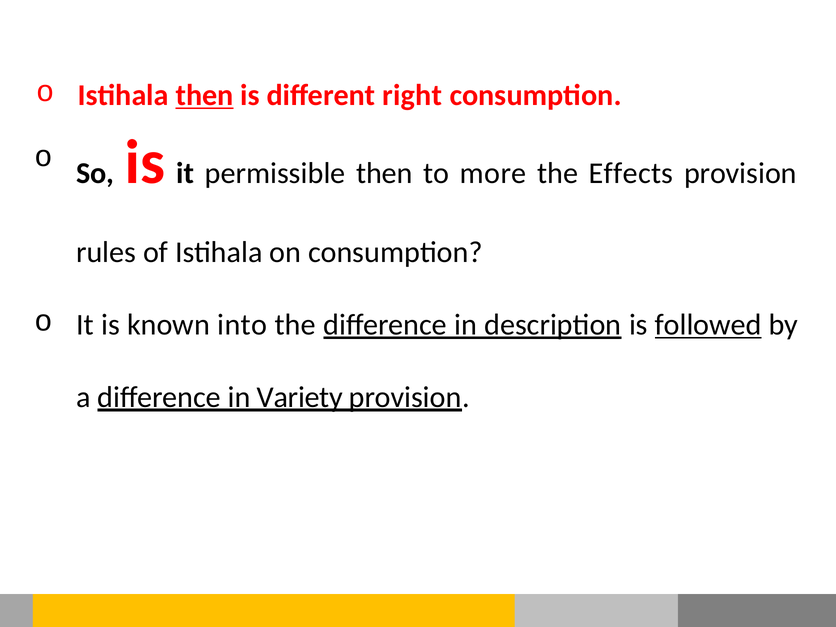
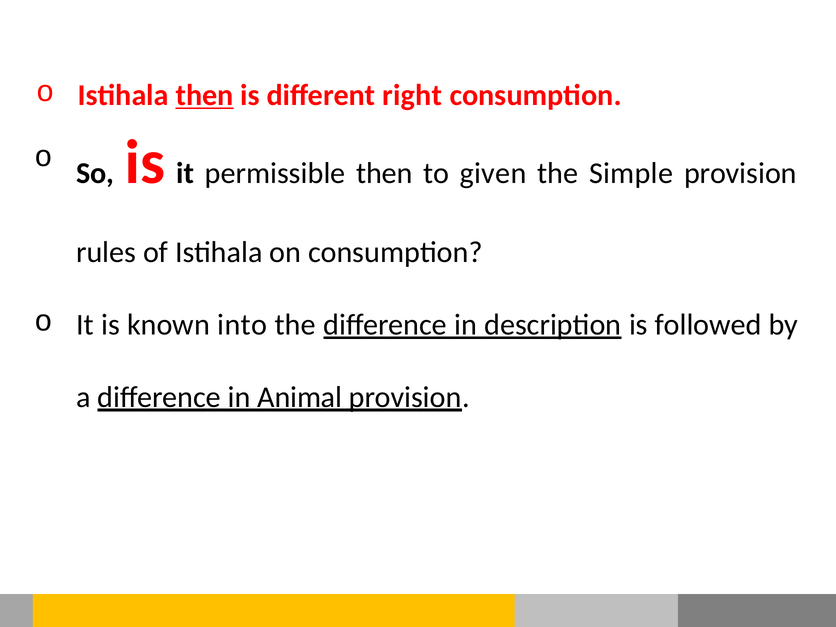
more: more -> given (493, 173)
Effects: Effects -> Simple (631, 173)
followed underline: present -> none (708, 325)
Variety: Variety -> Animal (300, 397)
